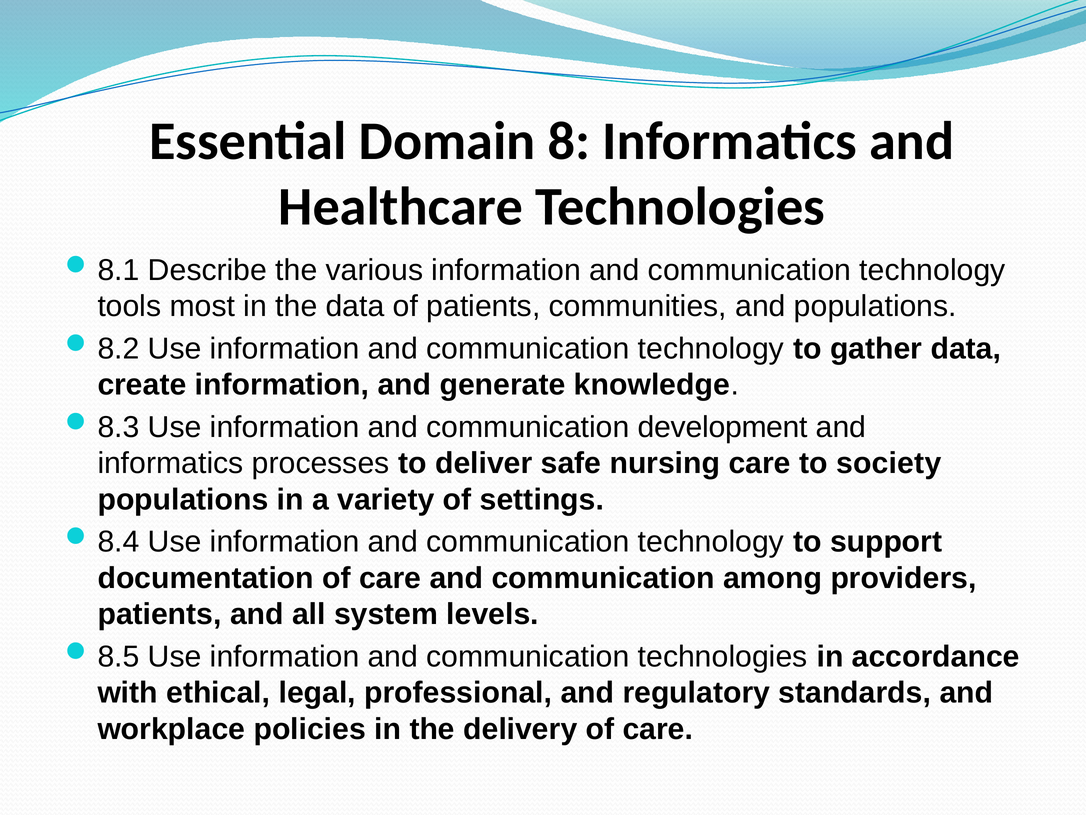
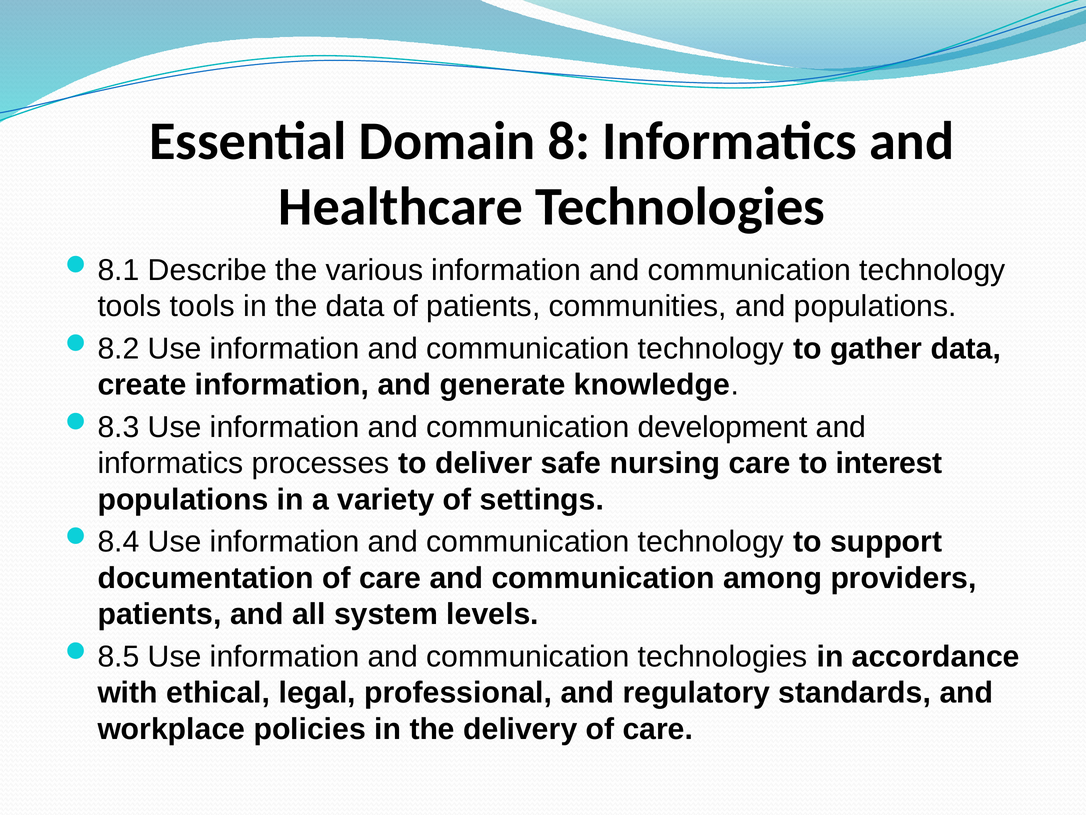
tools most: most -> tools (202, 306)
society: society -> interest (889, 463)
